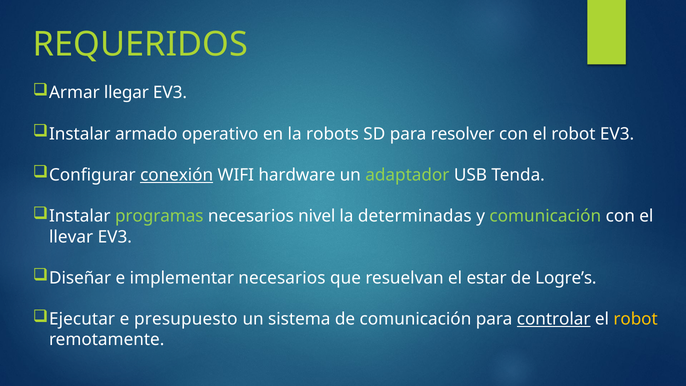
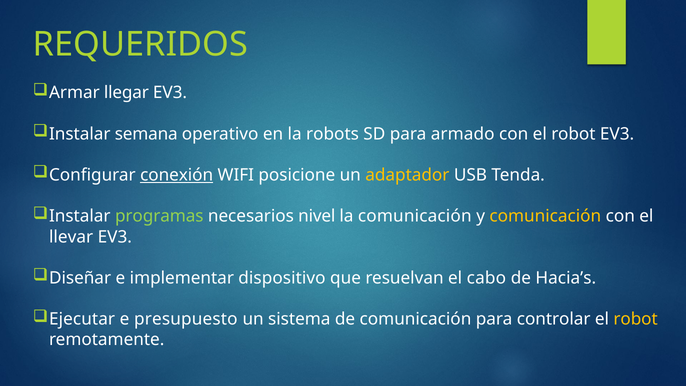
armado: armado -> semana (146, 134)
resolver: resolver -> armado (463, 134)
hardware: hardware -> posicione (297, 175)
adaptador colour: light green -> yellow (407, 175)
la determinadas: determinadas -> comunicación (415, 216)
comunicación colour: light green -> yellow (545, 216)
implementar necesarios: necesarios -> dispositivo (282, 278)
estar: estar -> cabo (486, 278)
Logre’s: Logre’s -> Hacia’s (566, 278)
controlar underline: present -> none (554, 319)
